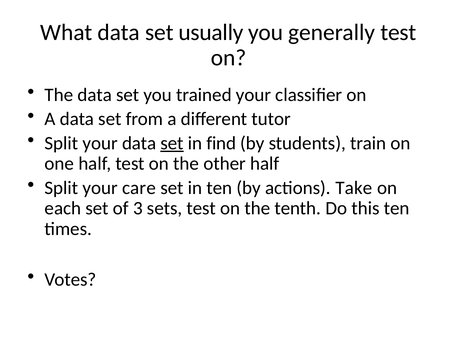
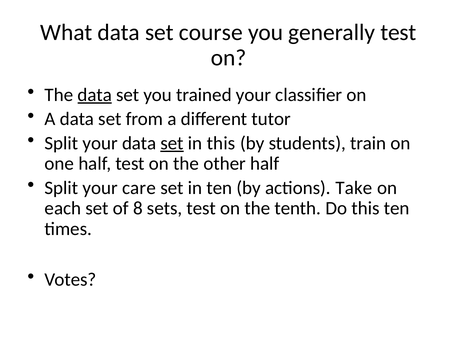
usually: usually -> course (211, 33)
data underline: none -> present (95, 95)
in find: find -> this (221, 143)
3: 3 -> 8 (138, 209)
